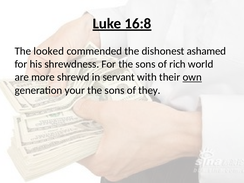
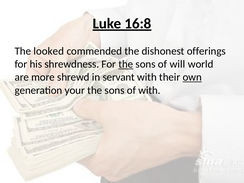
ashamed: ashamed -> offerings (206, 51)
the underline: none -> present (126, 64)
rich: rich -> will (177, 64)
of they: they -> with (149, 90)
